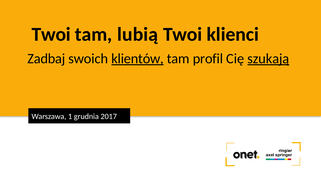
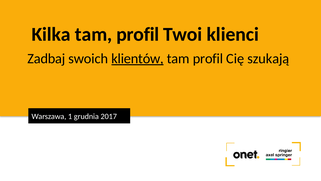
Twoi: Twoi -> Kilka (51, 34)
lubią: lubią -> profil (138, 34)
szukają underline: present -> none (268, 58)
